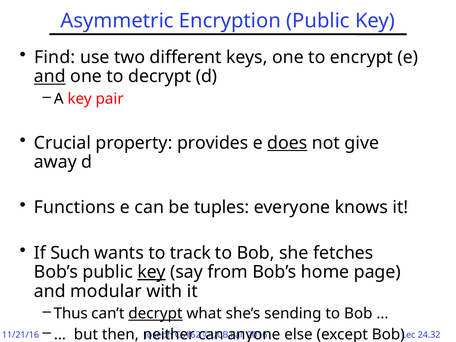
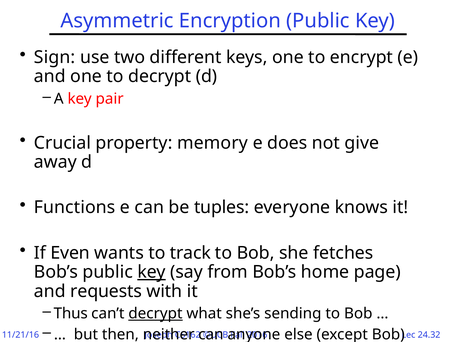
Find: Find -> Sign (55, 57)
and underline: present -> none (50, 76)
provides: provides -> memory (213, 143)
does underline: present -> none (287, 143)
Such: Such -> Even (70, 253)
modular: modular -> requests (106, 291)
